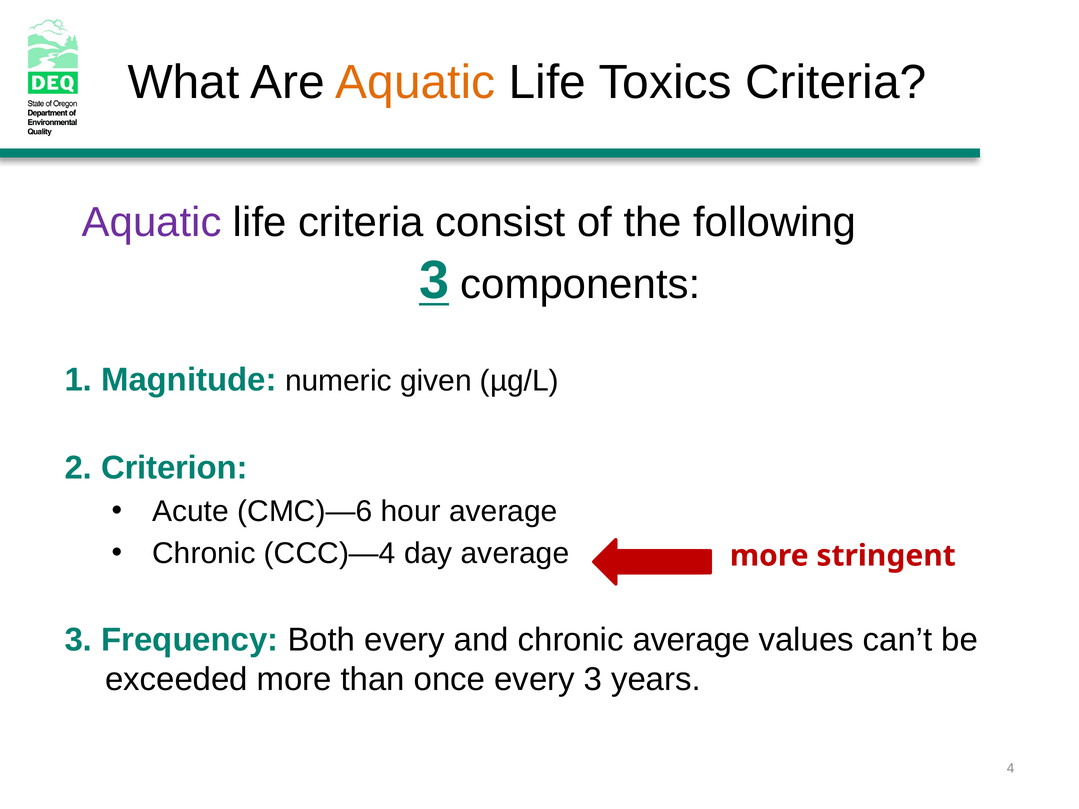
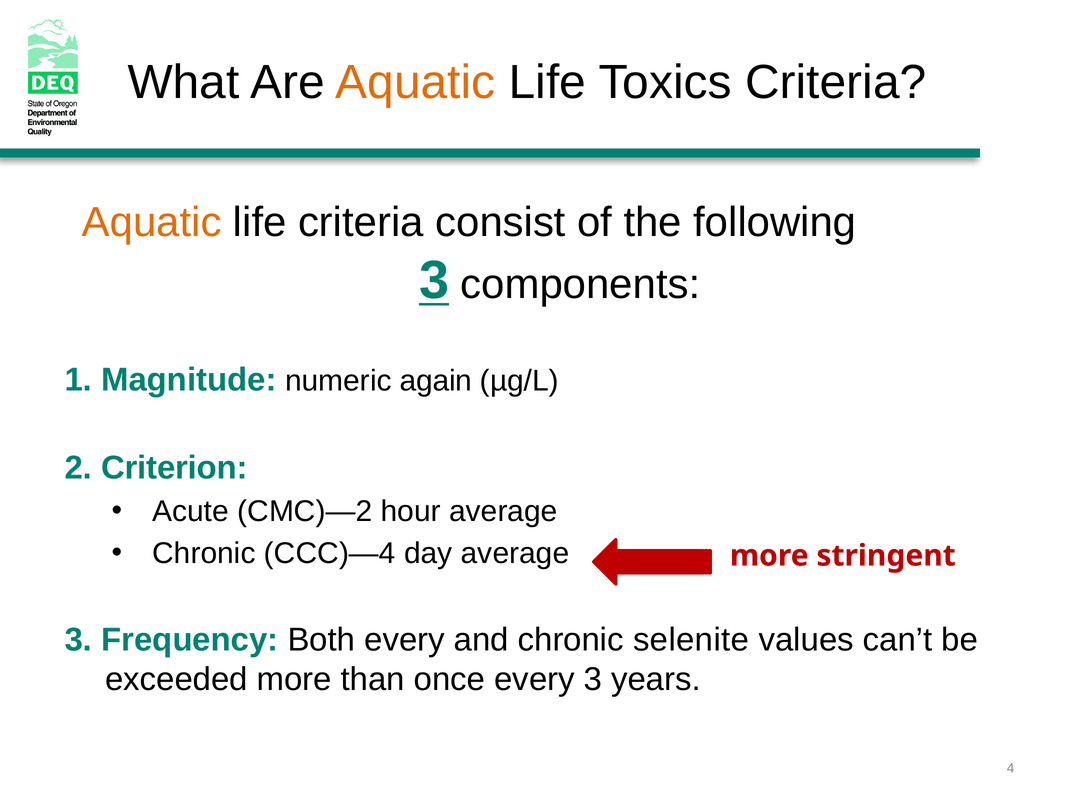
Aquatic colour: purple -> orange (152, 222)
given: given -> again (436, 381)
CMC)—6: CMC)—6 -> CMC)—2 (305, 512)
chronic average: average -> selenite (691, 640)
